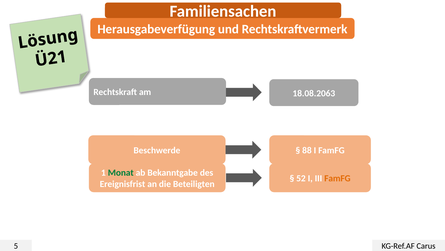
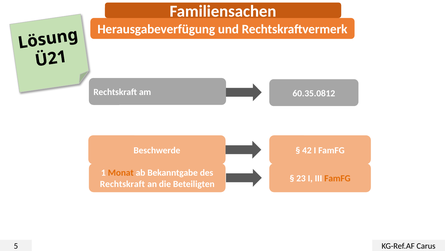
18.08.2063: 18.08.2063 -> 60.35.0812 (314, 93)
88: 88 -> 42 (307, 150)
Monat colour: green -> orange (121, 172)
52: 52 -> 23 (301, 178)
Ereignisfrist: Ereignisfrist -> Rechtskraft (122, 184)
